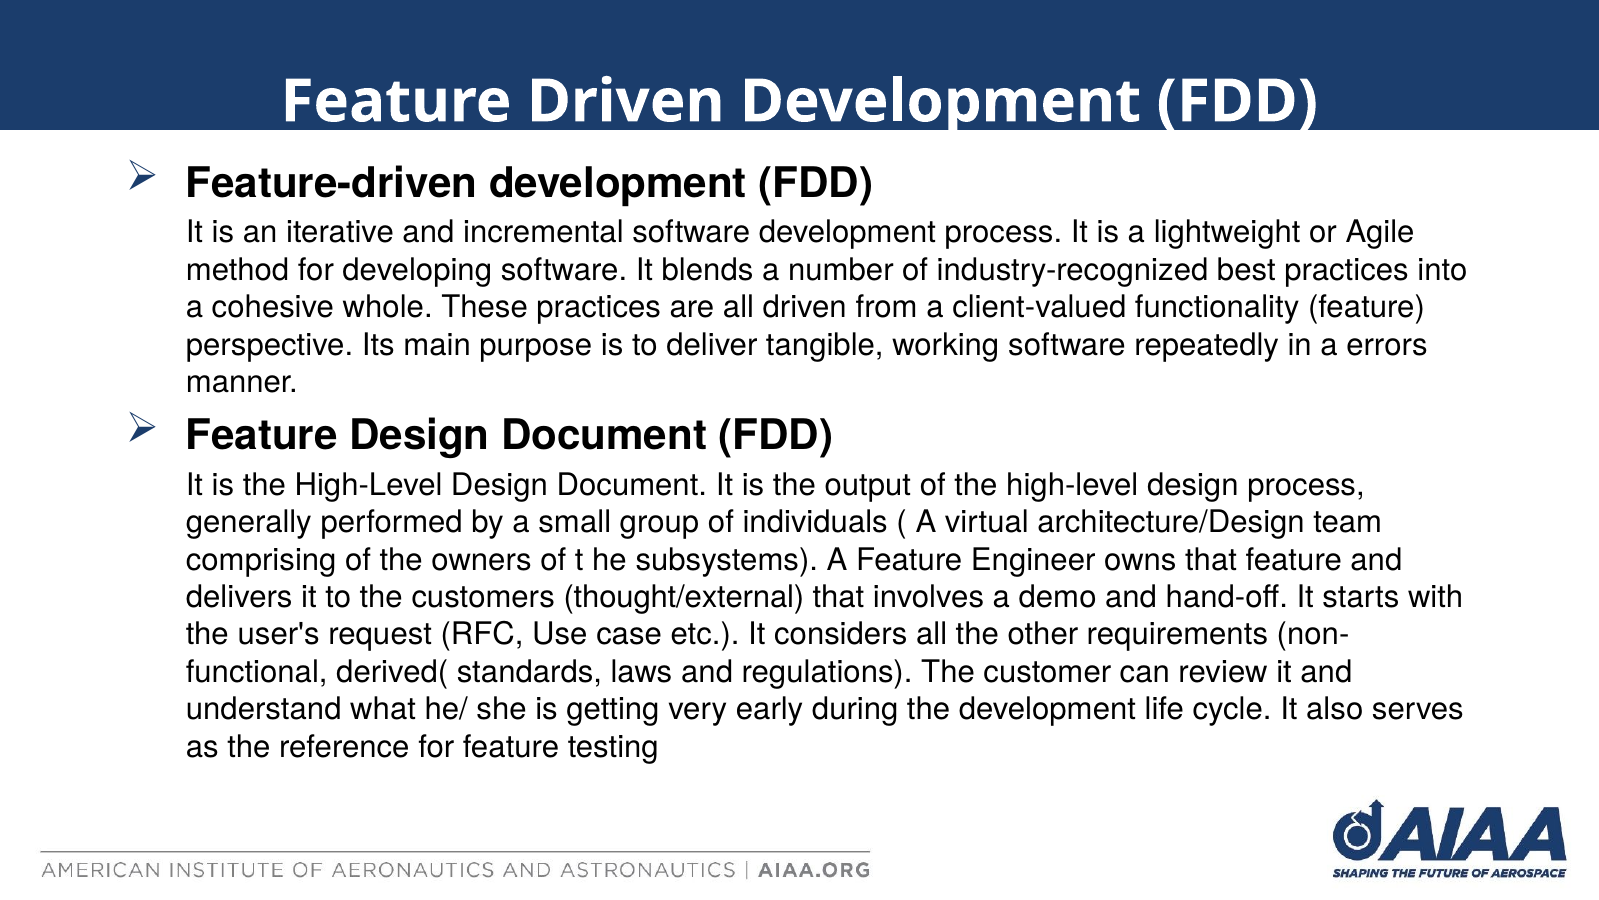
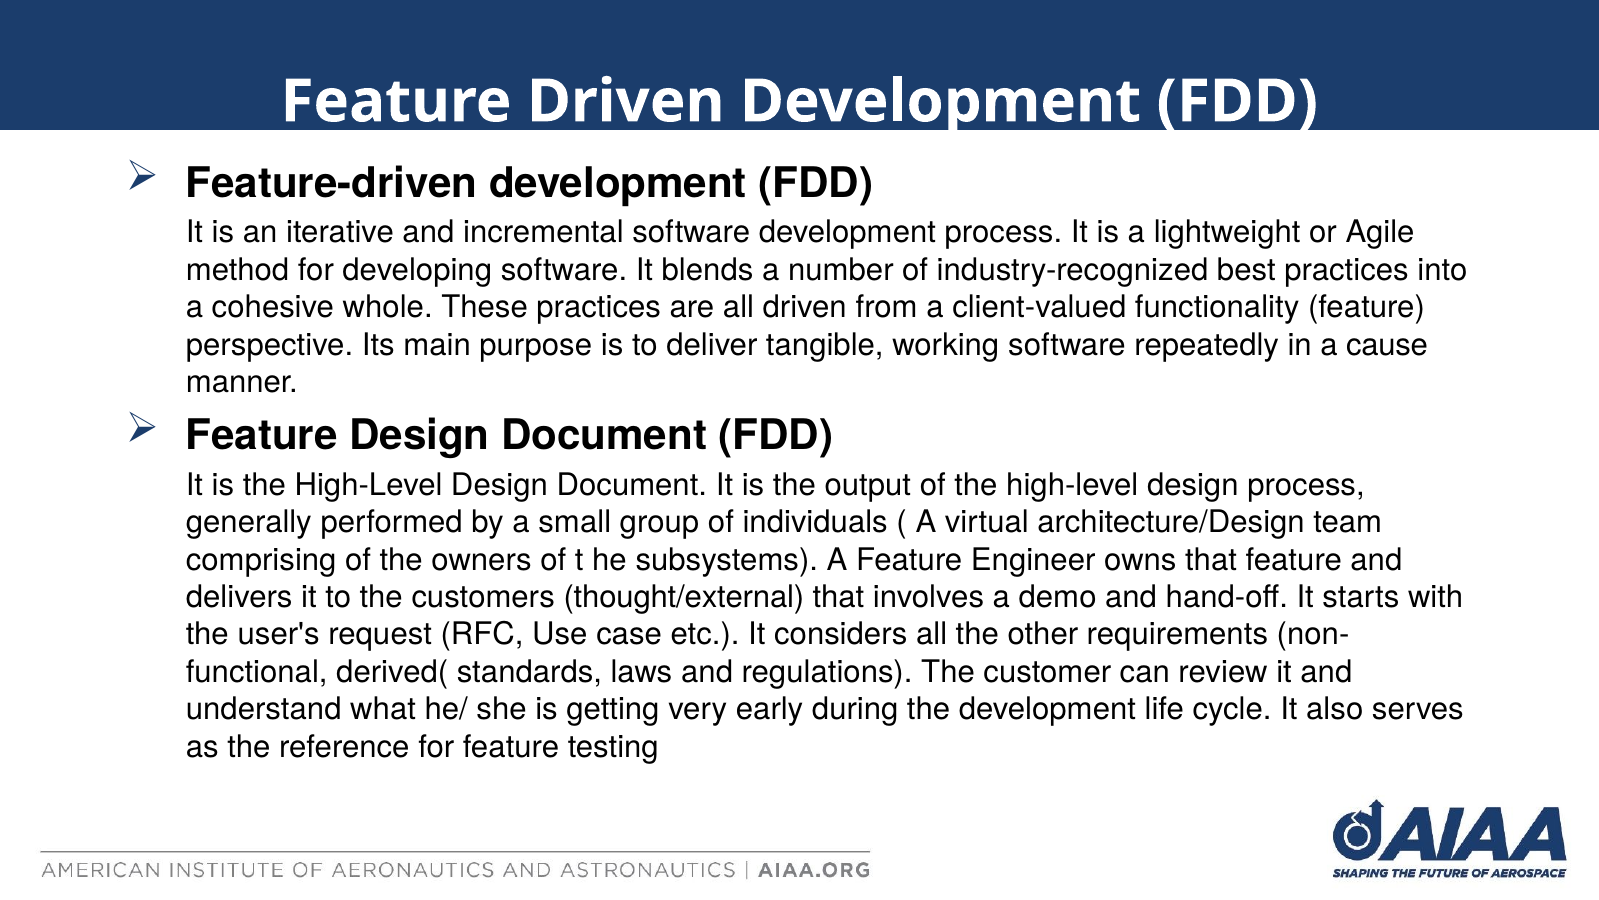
errors: errors -> cause (1387, 345)
